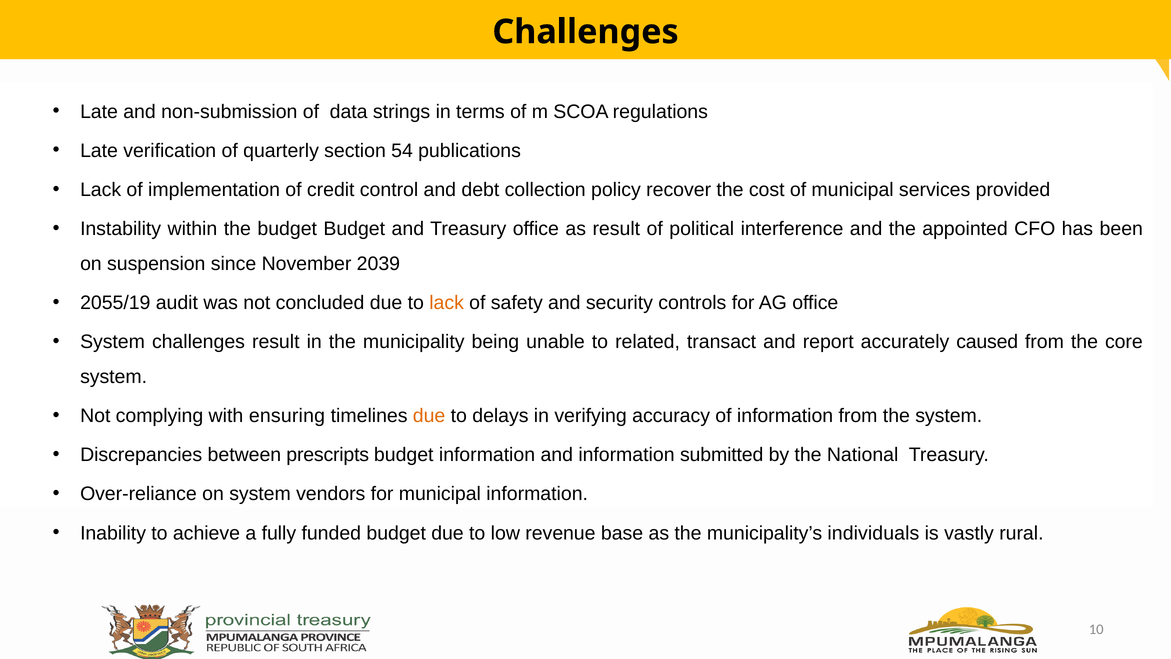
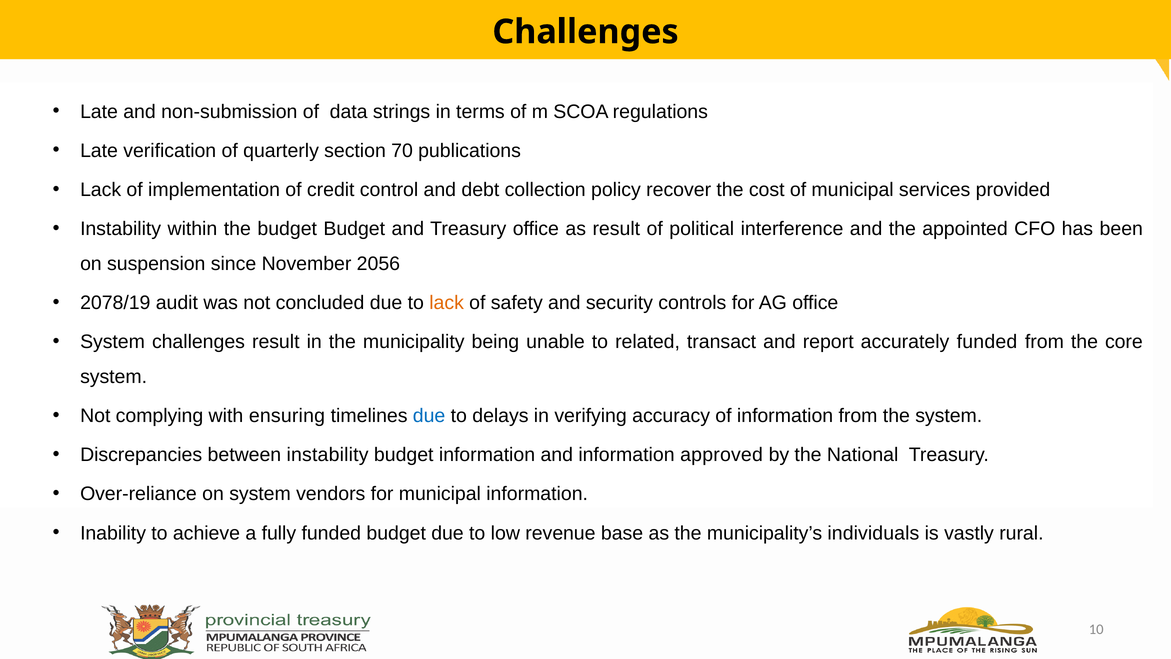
54: 54 -> 70 (402, 151)
2039: 2039 -> 2056 (378, 264)
2055/19: 2055/19 -> 2078/19 (115, 303)
accurately caused: caused -> funded (987, 342)
due colour: orange -> blue (429, 416)
between prescripts: prescripts -> instability (328, 455)
submitted: submitted -> approved (722, 455)
